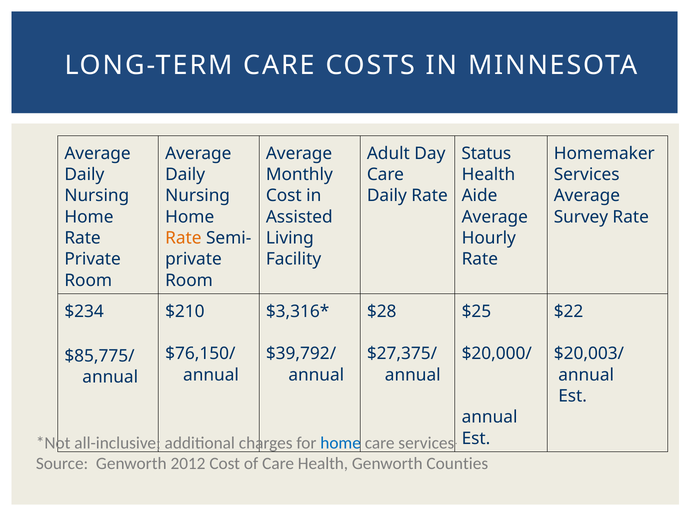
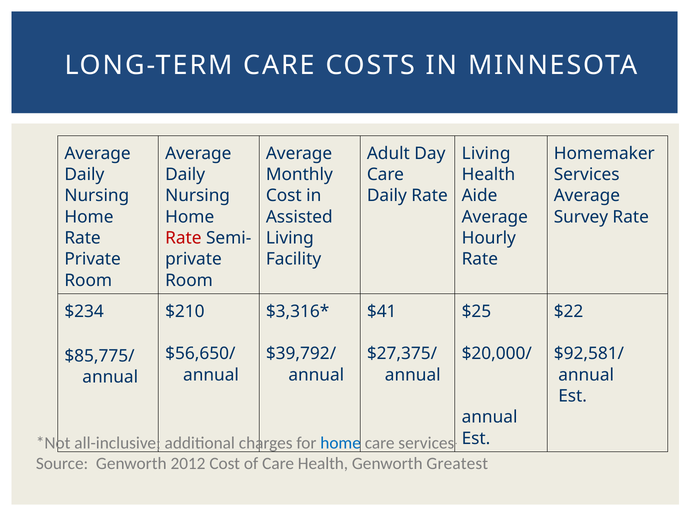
Status: Status -> Living (486, 154)
Rate colour: orange -> red (183, 238)
$28: $28 -> $41 (382, 312)
$76,150/: $76,150/ -> $56,650/ (200, 354)
$20,003/: $20,003/ -> $92,581/ (589, 354)
Counties: Counties -> Greatest (457, 464)
